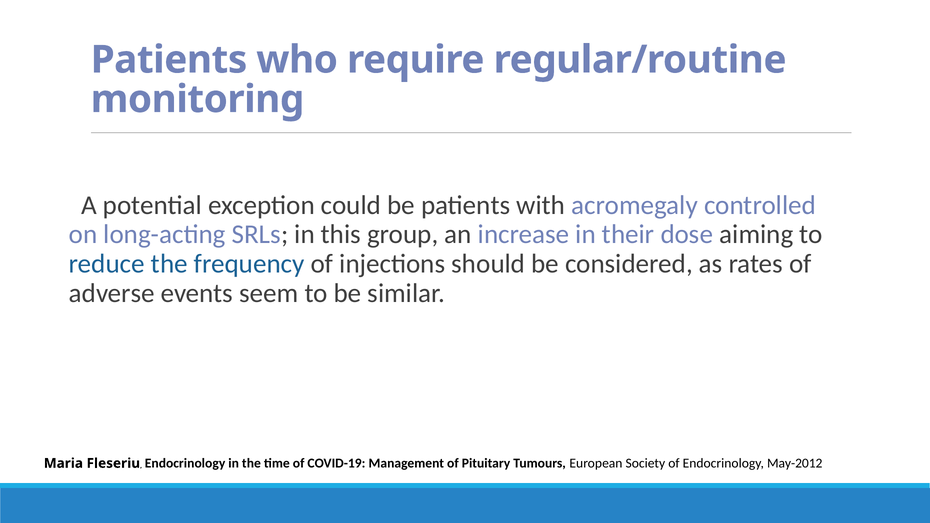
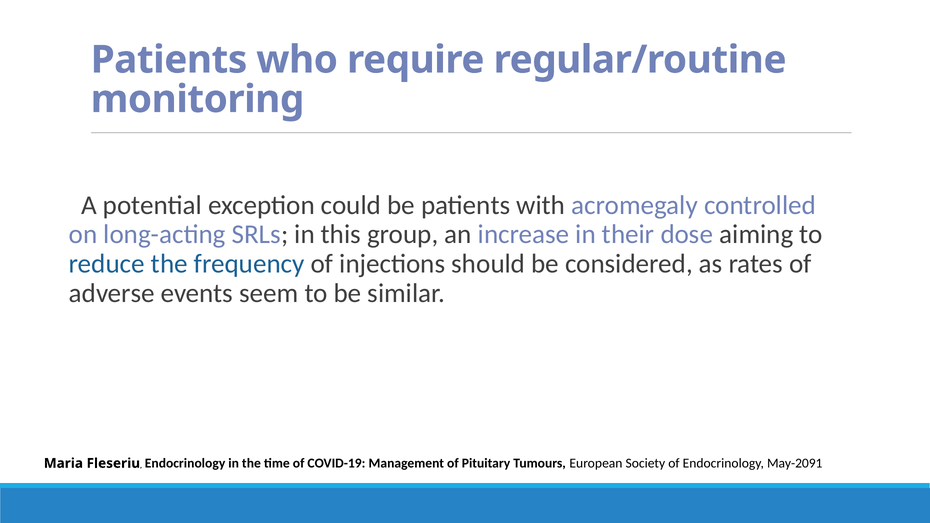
May-2012: May-2012 -> May-2091 (795, 463)
